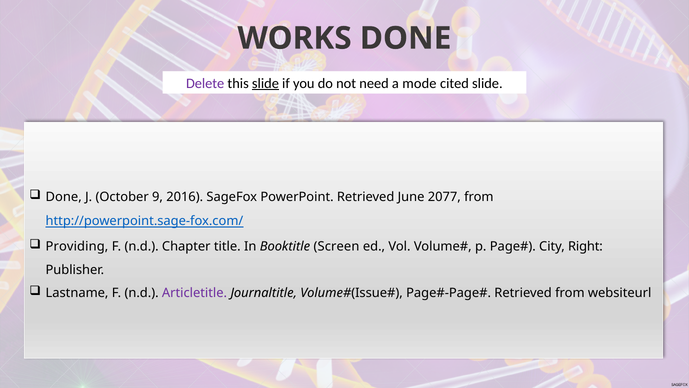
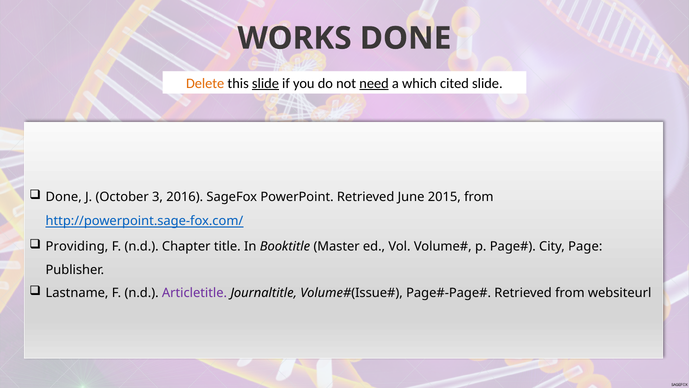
Delete colour: purple -> orange (205, 83)
need underline: none -> present (374, 83)
mode: mode -> which (419, 83)
9: 9 -> 3 (158, 197)
2077: 2077 -> 2015 (444, 197)
Screen: Screen -> Master (337, 246)
Right: Right -> Page (585, 246)
